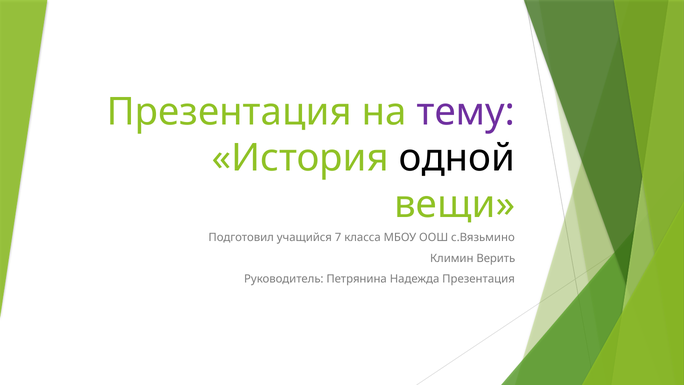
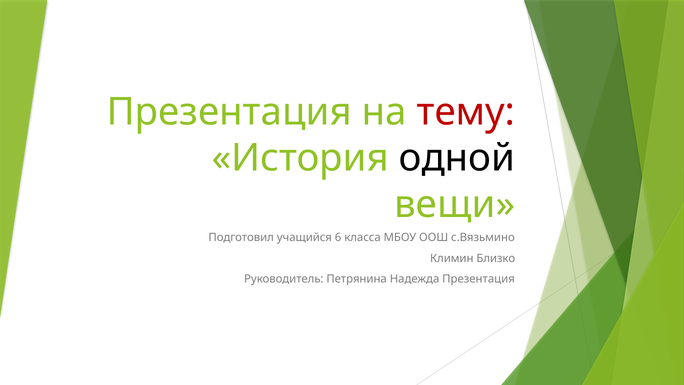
тему colour: purple -> red (466, 112)
7: 7 -> 6 (338, 237)
Верить: Верить -> Близко (496, 258)
